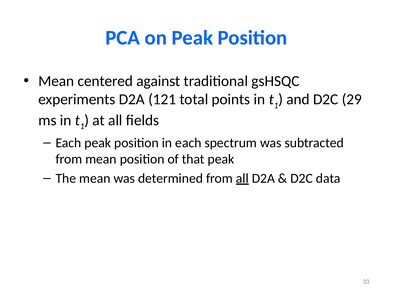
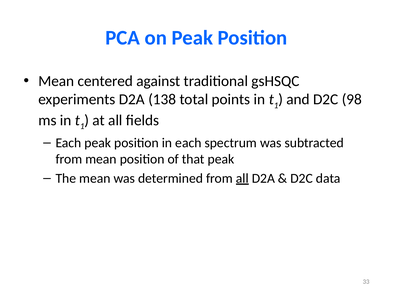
121: 121 -> 138 (162, 99)
29: 29 -> 98 (352, 99)
